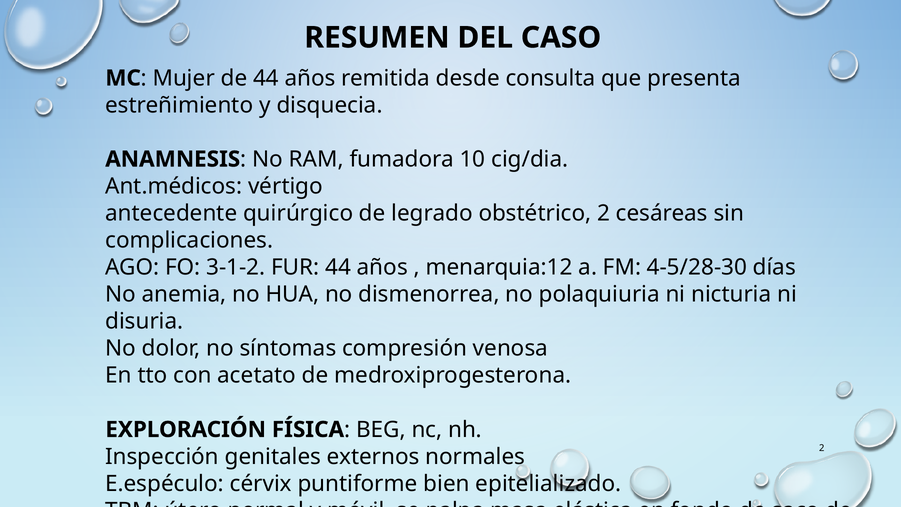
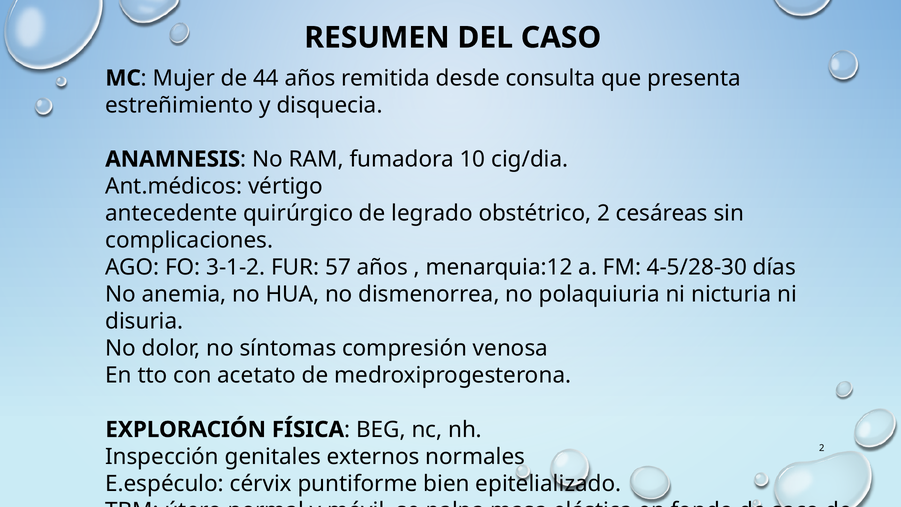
FUR 44: 44 -> 57 (338, 267)
